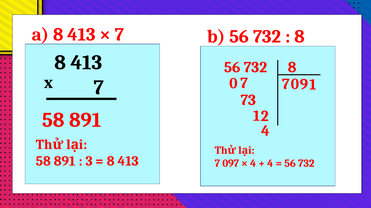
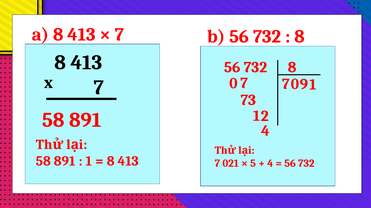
3: 3 -> 1 (89, 162)
097: 097 -> 021 (231, 164)
4: 4 -> 5 (253, 164)
